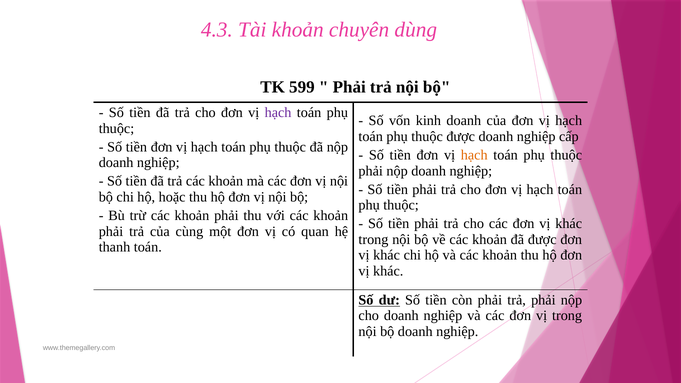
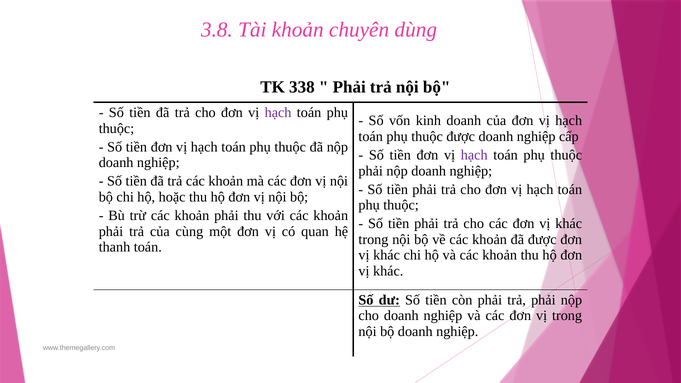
4.3: 4.3 -> 3.8 (217, 30)
599: 599 -> 338 (302, 87)
hạch colour: orange -> purple (474, 155)
